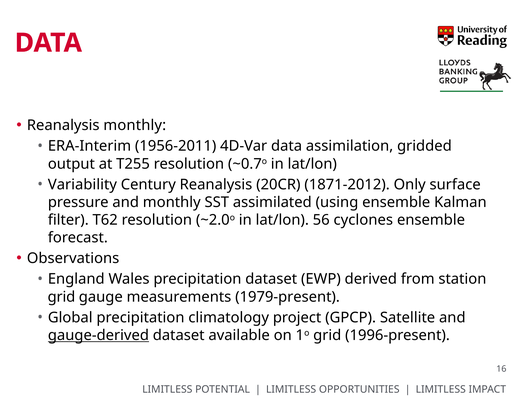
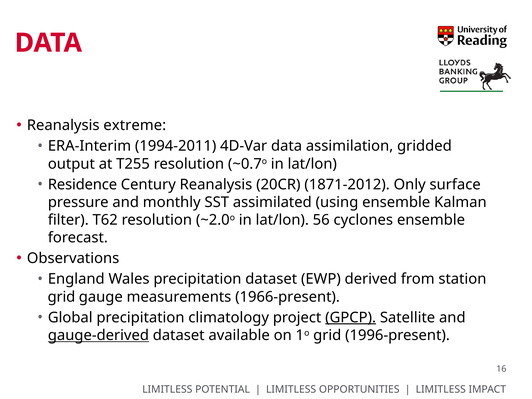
Reanalysis monthly: monthly -> extreme (135, 125)
1956-2011: 1956-2011 -> 1994-2011 (176, 146)
Variability: Variability -> Residence (82, 184)
1979-present: 1979-present -> 1966-present (288, 297)
GPCP underline: none -> present (351, 318)
